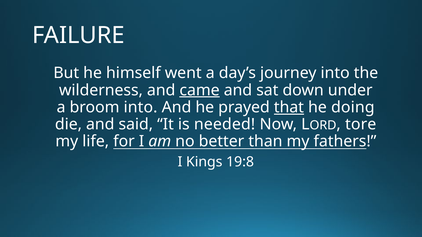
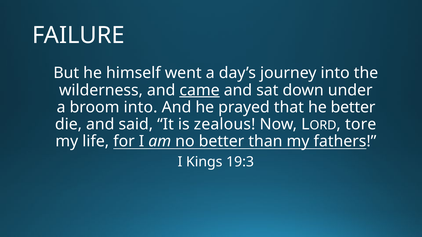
that underline: present -> none (289, 107)
he doing: doing -> better (353, 107)
needed: needed -> zealous (225, 125)
19:8: 19:8 -> 19:3 (240, 162)
